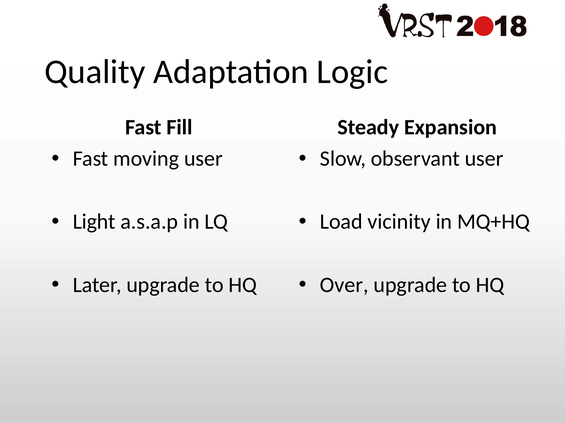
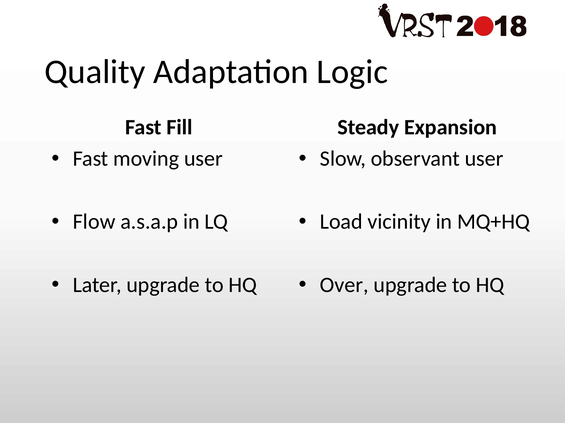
Light: Light -> Flow (94, 222)
